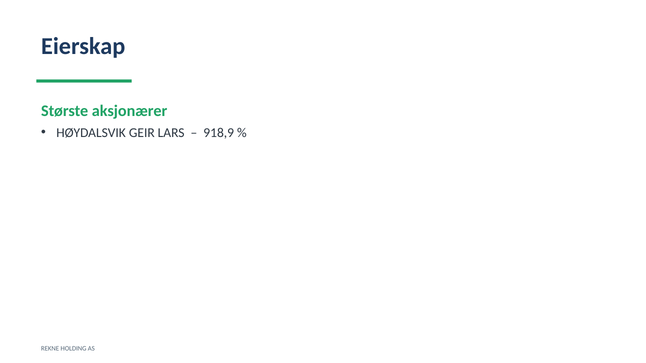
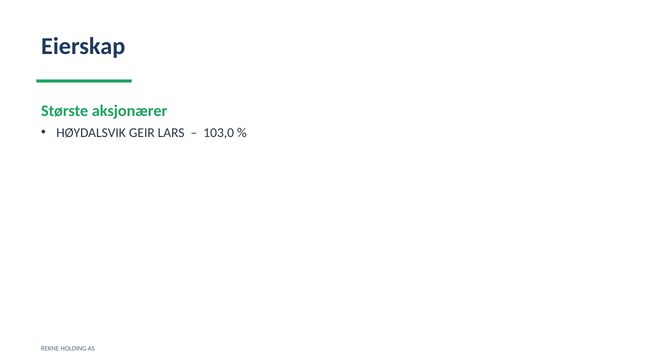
918,9: 918,9 -> 103,0 (219, 133)
